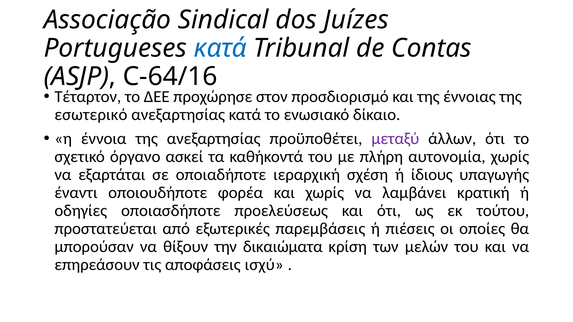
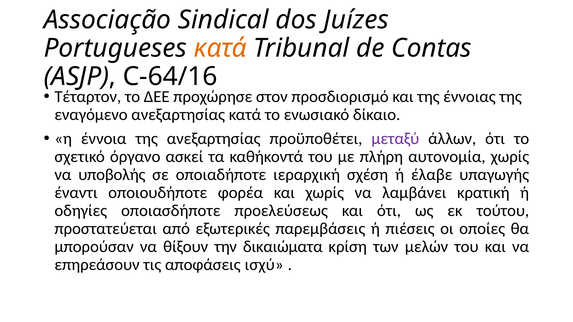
κατά colour: blue -> orange (220, 48)
εσωτερικό: εσωτερικό -> εναγόμενο (91, 115)
εξαρτάται: εξαρτάται -> υποβολής (112, 175)
ίδιους: ίδιους -> έλαβε (432, 175)
